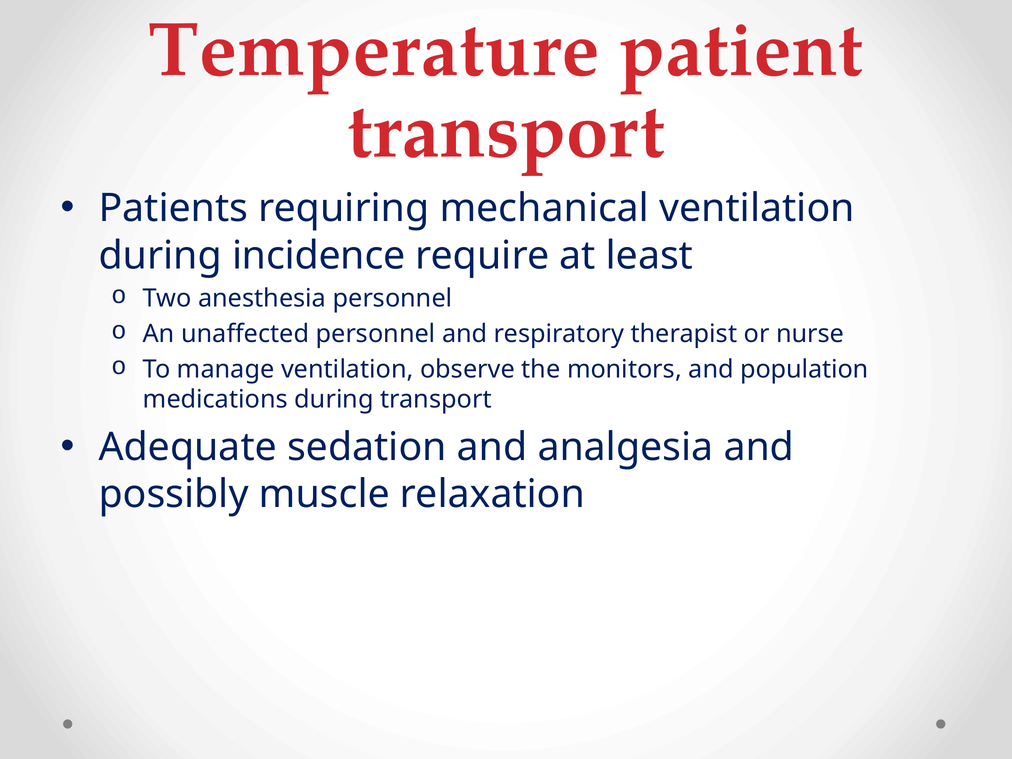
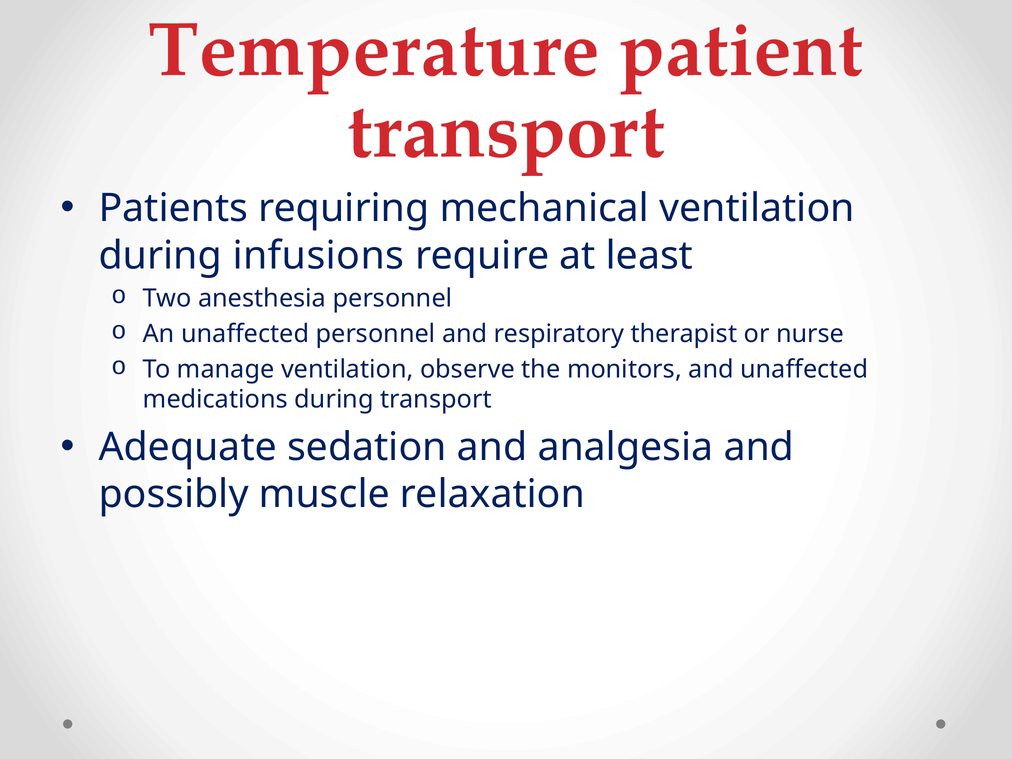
incidence: incidence -> infusions (318, 256)
and population: population -> unaffected (804, 369)
